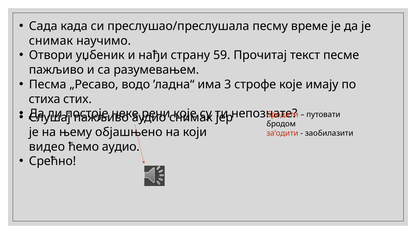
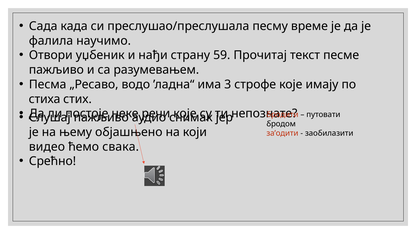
снимак: снимак -> фалила (51, 41)
ћемо аудио: аудио -> свака (121, 147)
